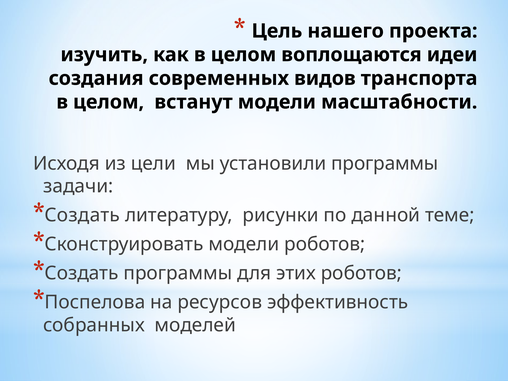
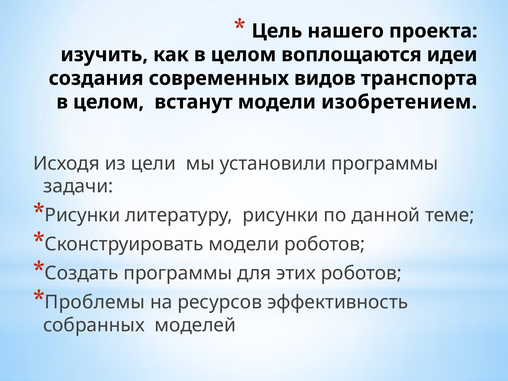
масштабности: масштабности -> изобретением (399, 102)
Создать: Создать -> Рисунки (82, 215)
Поспелова: Поспелова -> Проблемы (95, 302)
